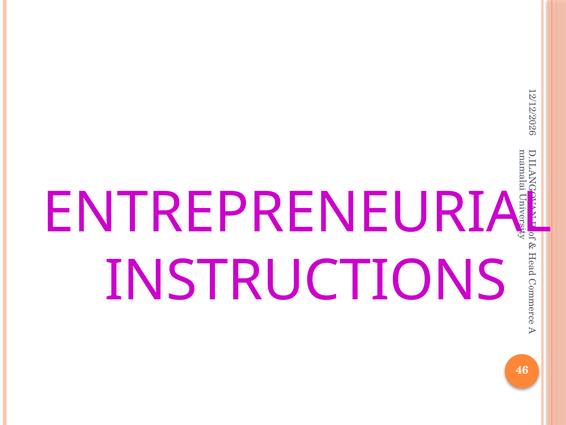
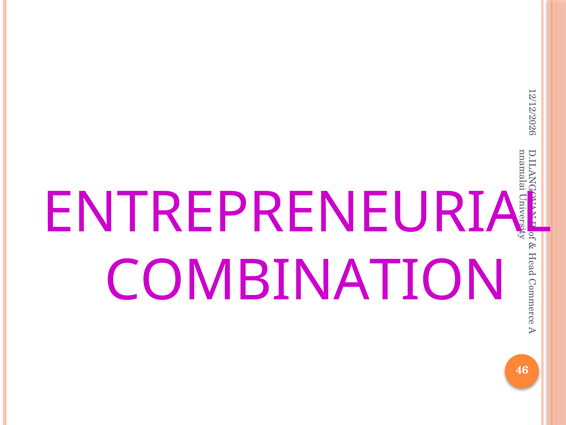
INSTRUCTIONS: INSTRUCTIONS -> COMBINATION (306, 280)
